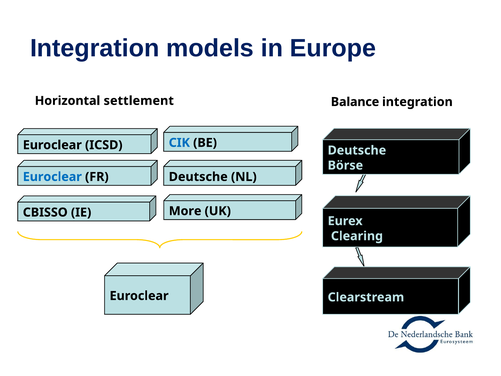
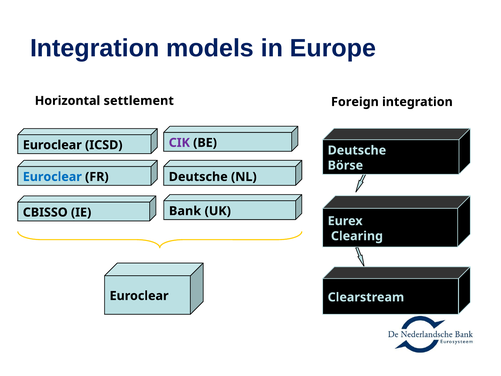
Balance: Balance -> Foreign (355, 102)
CIK colour: blue -> purple (179, 143)
More: More -> Bank (185, 211)
